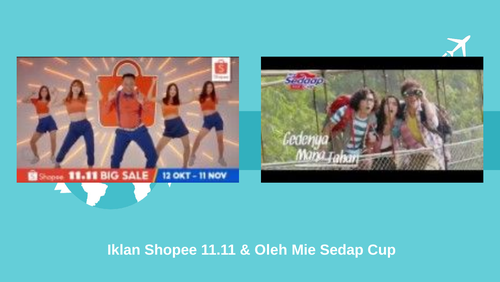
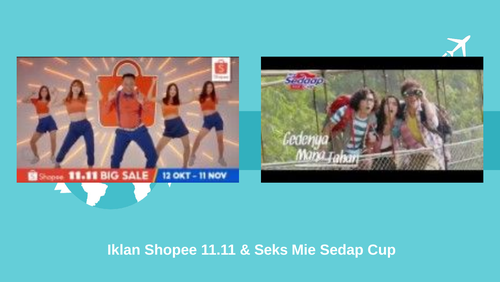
Oleh: Oleh -> Seks (271, 249)
